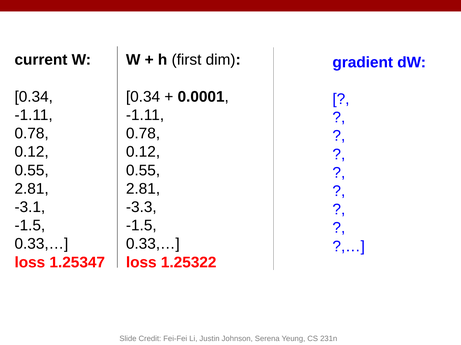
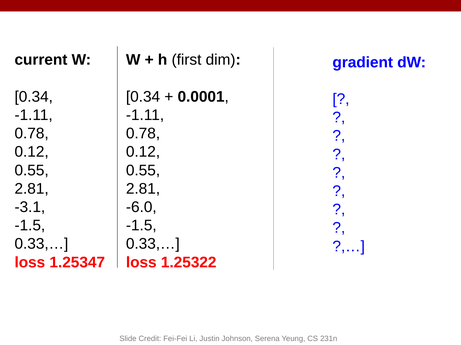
-3.3: -3.3 -> -6.0 (141, 208)
